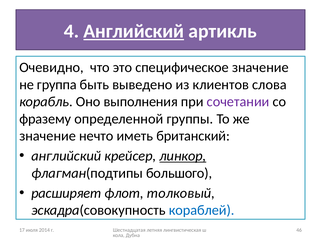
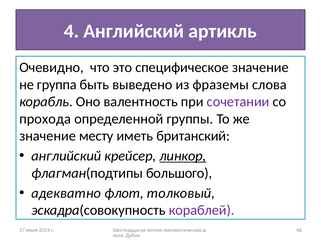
Английский underline: present -> none (134, 31)
клиентов: клиентов -> фраземы (221, 84)
выполнения: выполнения -> валентность (141, 102)
фразему: фразему -> прохода (45, 119)
нечто: нечто -> месту (96, 136)
расширяет: расширяет -> адекватно (66, 193)
кораблей colour: blue -> purple (202, 210)
